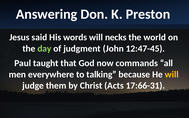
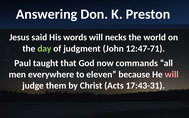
12:47-45: 12:47-45 -> 12:47-71 (145, 49)
talking: talking -> eleven (101, 74)
will colour: yellow -> pink (172, 74)
17:66-31: 17:66-31 -> 17:43-31 (145, 86)
